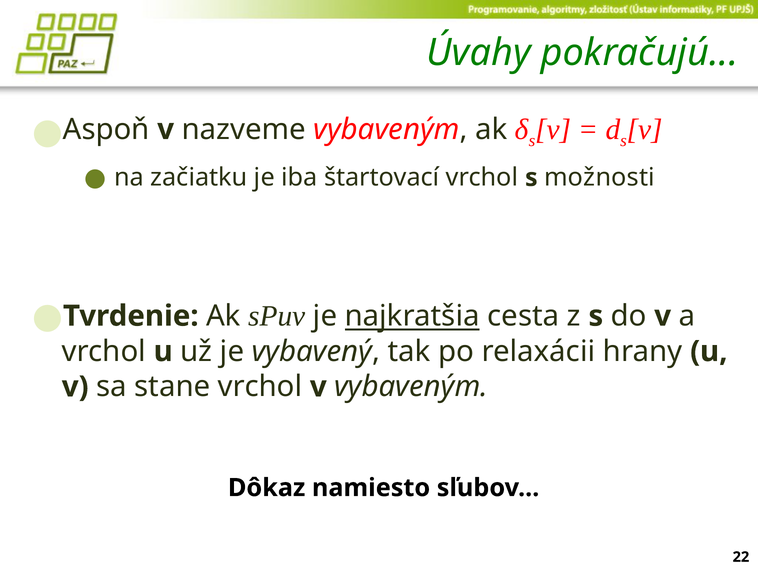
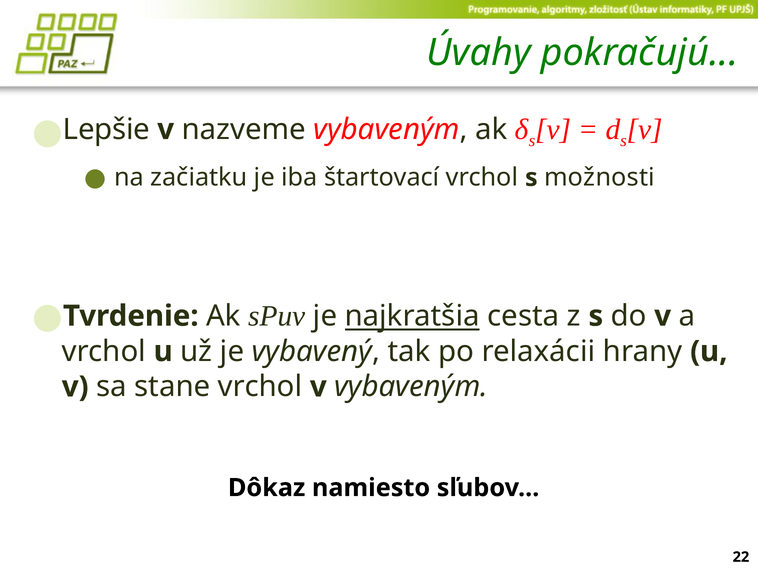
Aspoň: Aspoň -> Lepšie (106, 129)
